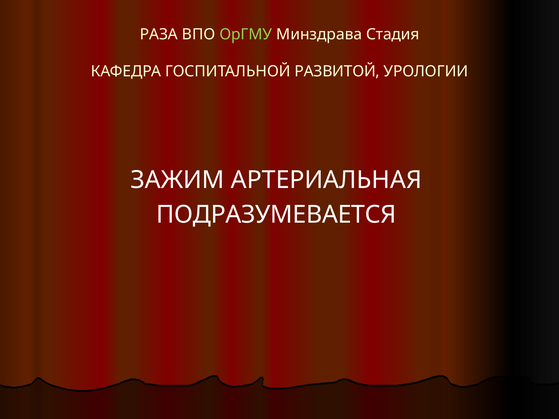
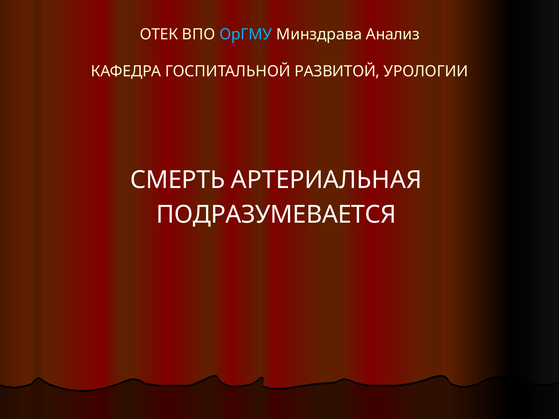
РАЗА: РАЗА -> ОТЕК (159, 34)
ОрГМУ colour: light green -> light blue (246, 34)
Стадия: Стадия -> Анализ (393, 34)
ЗАЖИМ: ЗАЖИМ -> СМЕРТЬ (178, 180)
